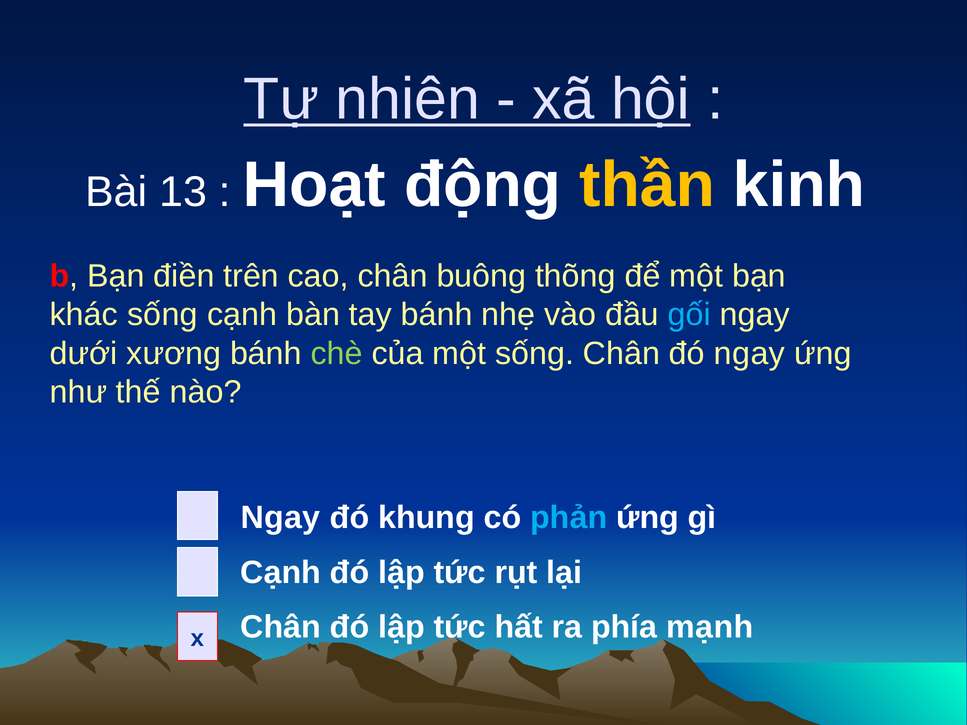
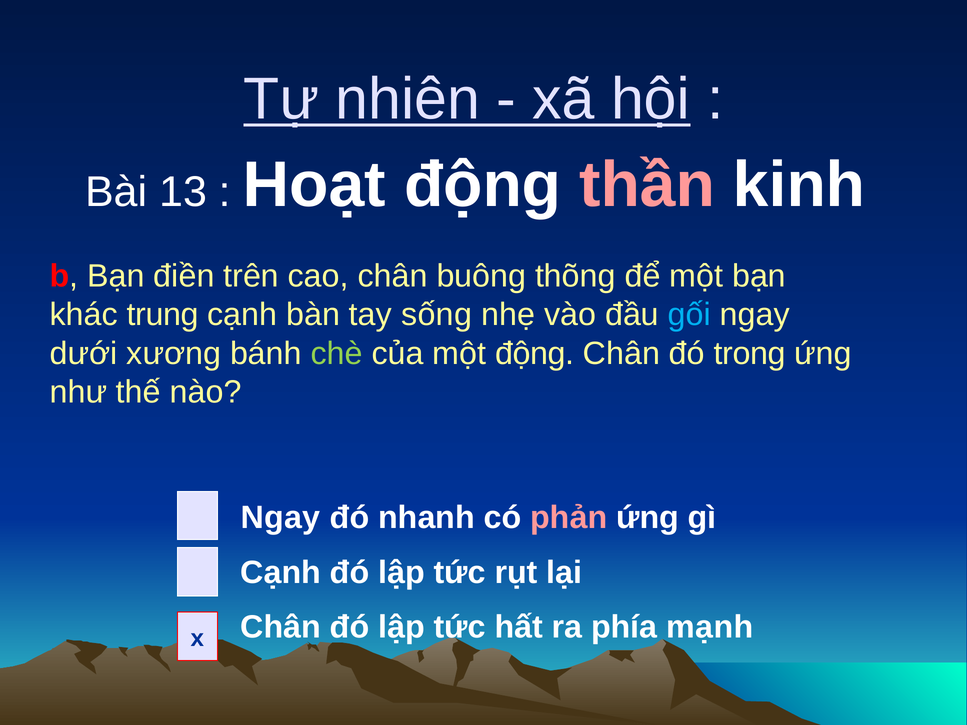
thần colour: yellow -> pink (647, 185)
khác sống: sống -> trung (163, 315)
tay bánh: bánh -> sống (437, 315)
một sống: sống -> động (535, 354)
đó ngay: ngay -> trong (750, 354)
khung: khung -> nhanh (426, 518)
phản colour: light blue -> pink (569, 518)
